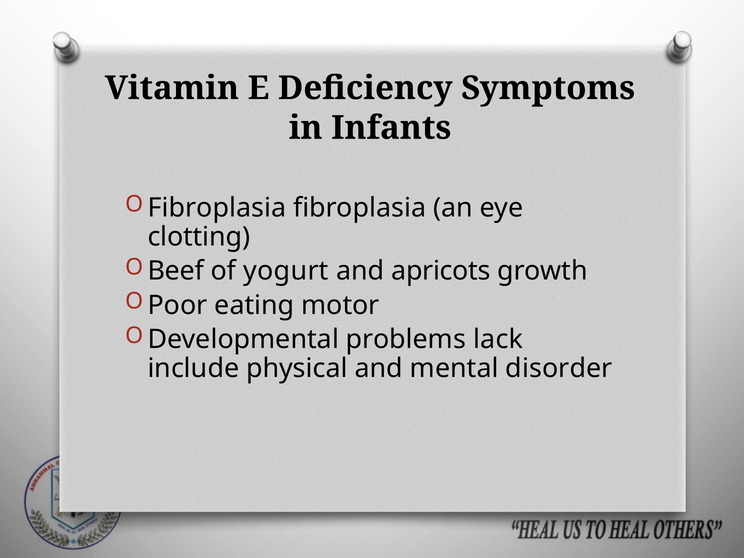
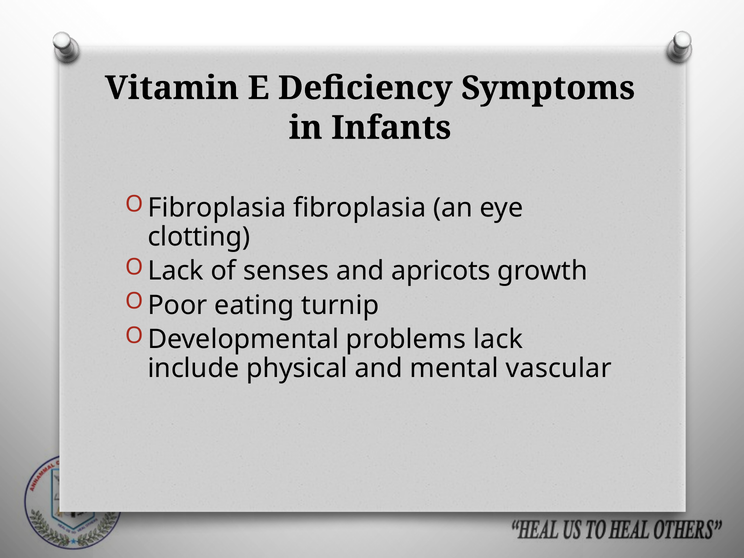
Beef: Beef -> Lack (176, 271)
yogurt: yogurt -> senses (286, 271)
motor: motor -> turnip (340, 305)
disorder: disorder -> vascular (559, 368)
